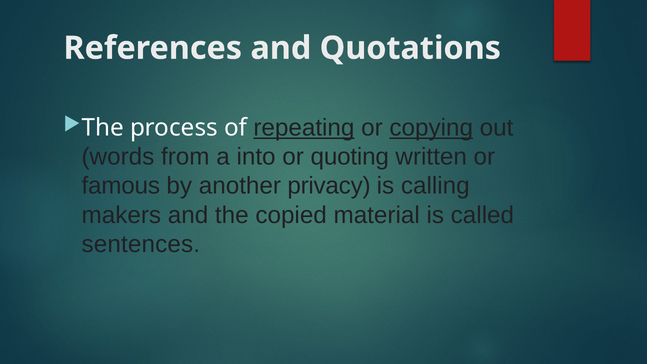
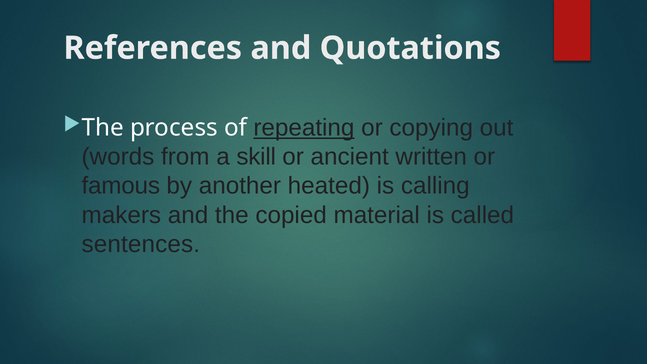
copying underline: present -> none (431, 128)
into: into -> skill (256, 157)
quoting: quoting -> ancient (350, 157)
privacy: privacy -> heated (329, 186)
